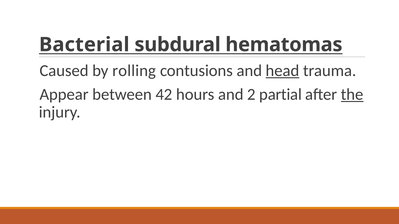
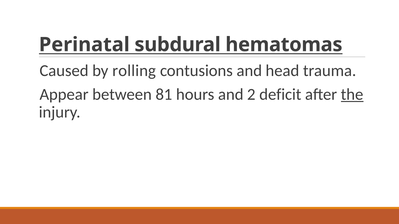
Bacterial: Bacterial -> Perinatal (84, 45)
head underline: present -> none (283, 71)
42: 42 -> 81 (164, 95)
partial: partial -> deficit (280, 95)
